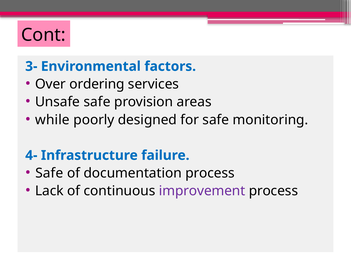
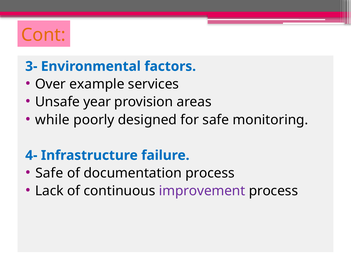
Cont colour: black -> orange (43, 35)
ordering: ordering -> example (97, 84)
Unsafe safe: safe -> year (97, 102)
